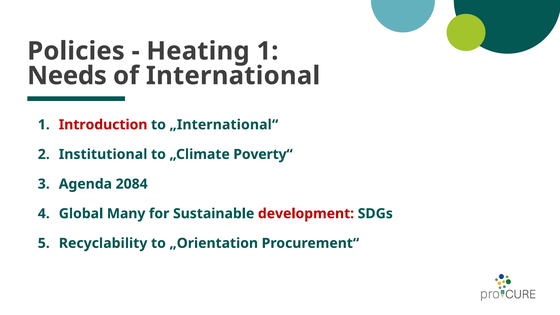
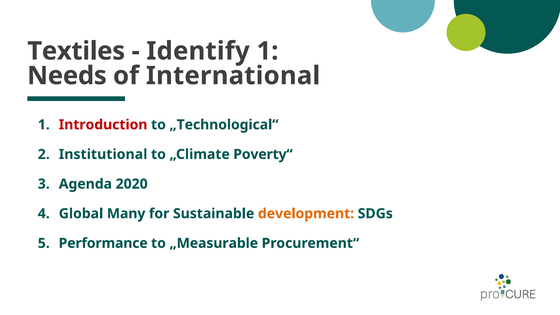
Policies: Policies -> Textiles (76, 51)
Heating: Heating -> Identify (198, 51)
„International“: „International“ -> „Technological“ (224, 125)
2084: 2084 -> 2020 (132, 184)
development colour: red -> orange (306, 214)
Recyclability: Recyclability -> Performance (103, 243)
„Orientation: „Orientation -> „Measurable (214, 243)
